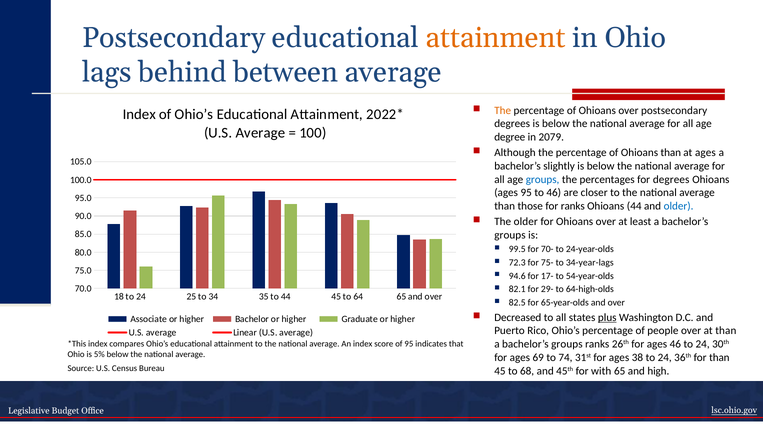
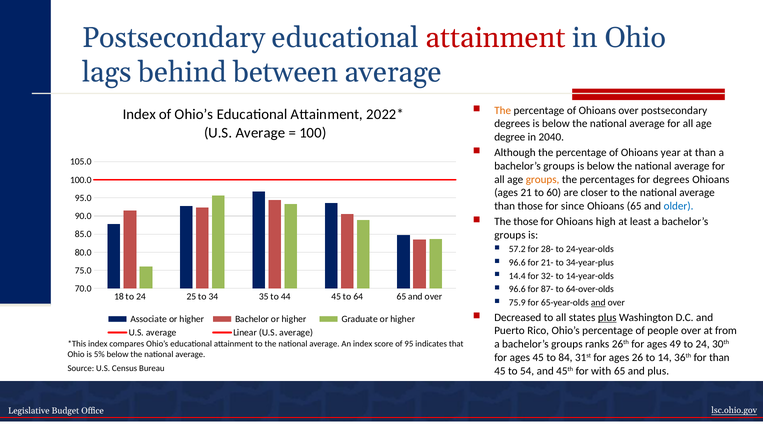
attainment colour: orange -> red (496, 38)
2079: 2079 -> 2040 (551, 137)
Ohioans than: than -> year (671, 153)
at ages: ages -> than (705, 153)
slightly: slightly -> groups (559, 166)
groups colour: blue -> orange (543, 179)
ages 95: 95 -> 21 (526, 193)
to 46: 46 -> 60 (554, 193)
for ranks: ranks -> since (573, 206)
Ohioans 44: 44 -> 65 (634, 206)
The older: older -> those (526, 222)
for Ohioans over: over -> high (606, 222)
99.5: 99.5 -> 57.2 (517, 249)
70-: 70- -> 28- (547, 249)
72.3: 72.3 -> 96.6 (517, 263)
75-: 75- -> 21- (547, 263)
34-year-lags: 34-year-lags -> 34-year-plus (590, 263)
94.6: 94.6 -> 14.4 (517, 276)
17-: 17- -> 32- (547, 276)
54-year-olds: 54-year-olds -> 14-year-olds (590, 276)
82.1: 82.1 -> 96.6 (517, 289)
29-: 29- -> 87- (547, 289)
64-high-olds: 64-high-olds -> 64-over-olds (590, 289)
82.5: 82.5 -> 75.9 (517, 303)
and underline: none -> present (598, 303)
at than: than -> from (726, 331)
ages 46: 46 -> 49 (675, 344)
ages 69: 69 -> 45 (538, 358)
74: 74 -> 84 (565, 358)
38: 38 -> 26 (637, 358)
24: 24 -> 14 (665, 358)
68: 68 -> 54 (527, 371)
and high: high -> plus (658, 371)
